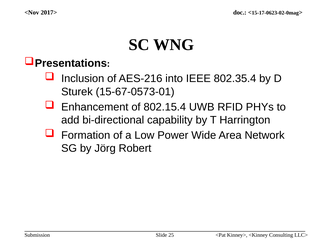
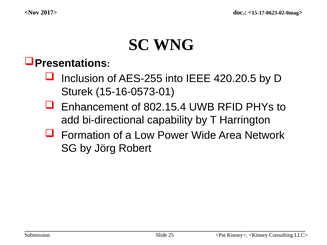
AES-216: AES-216 -> AES-255 (141, 79)
802.35.4: 802.35.4 -> 420.20.5 (235, 79)
15-67-0573-01: 15-67-0573-01 -> 15-16-0573-01 (135, 92)
